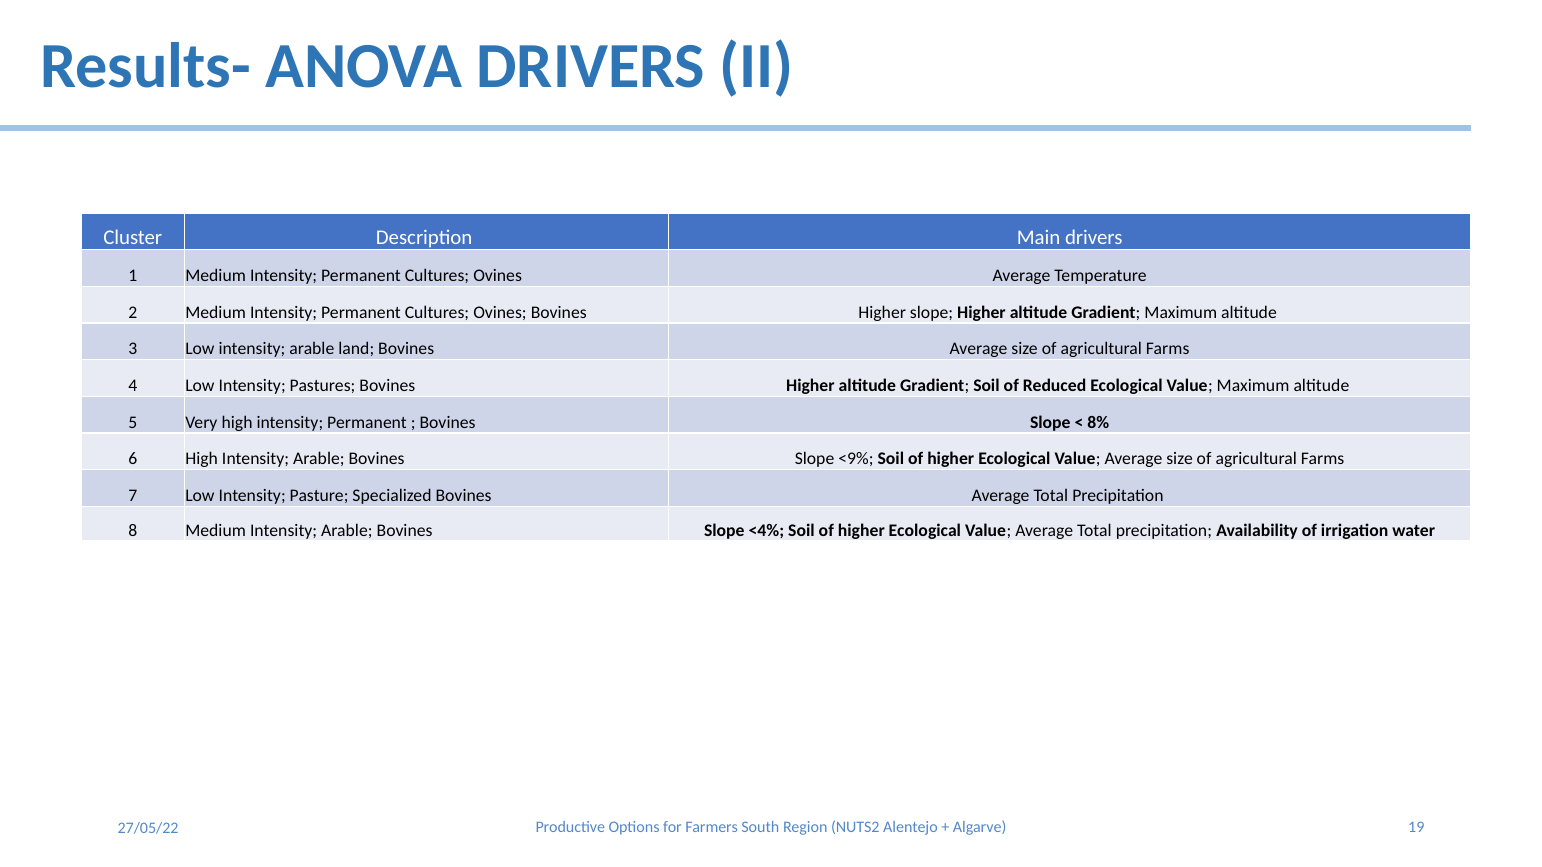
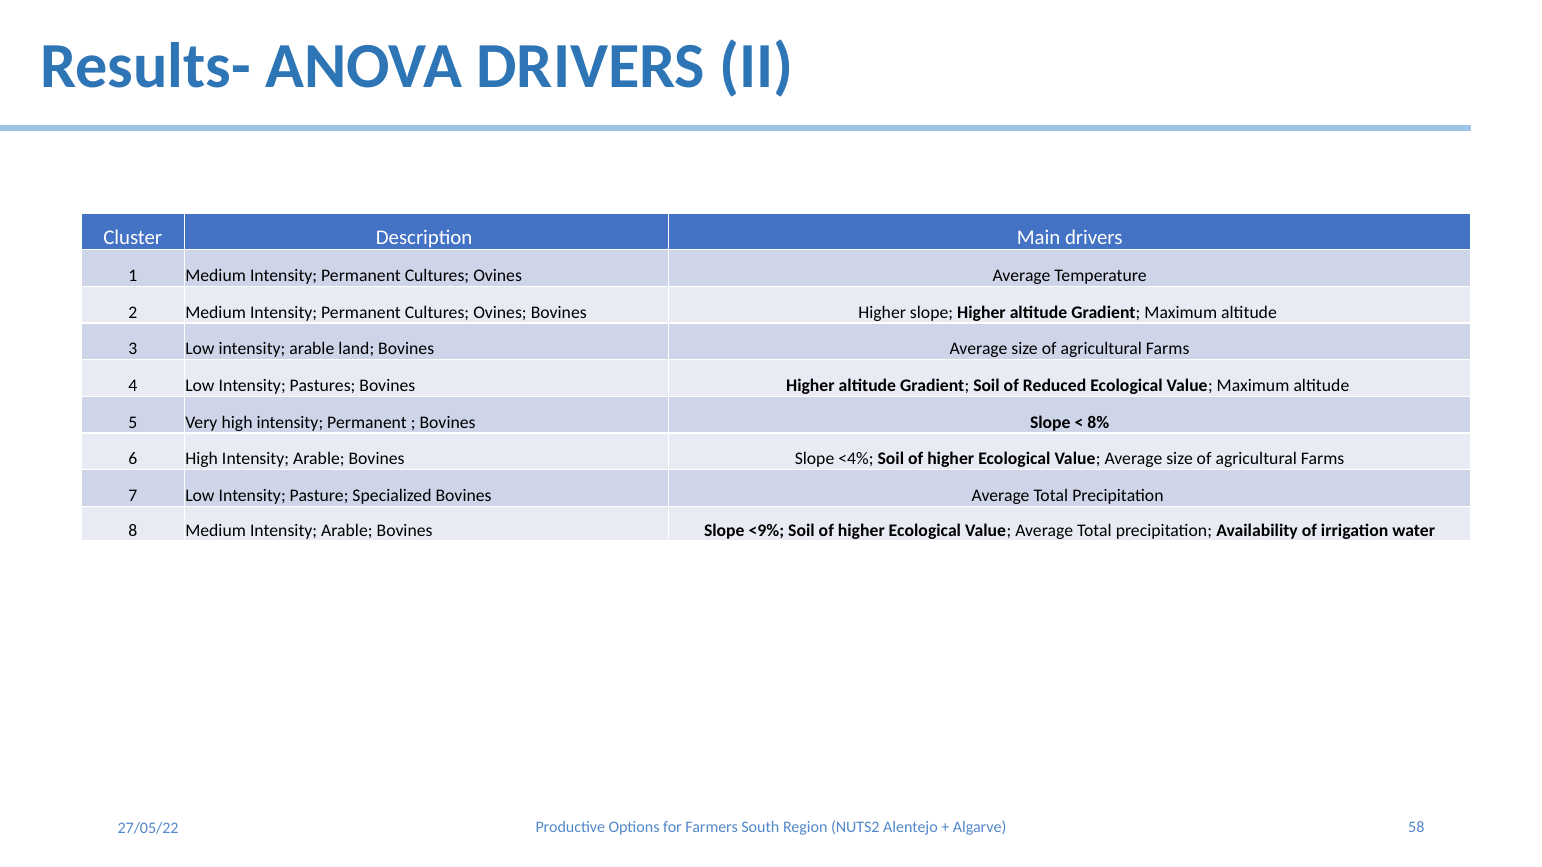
<9%: <9% -> <4% (856, 459)
<4%: <4% -> <9% (766, 531)
19: 19 -> 58 (1416, 828)
